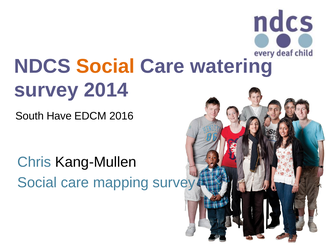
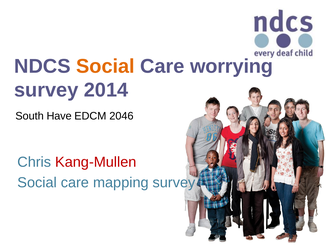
watering: watering -> worrying (232, 66)
2016: 2016 -> 2046 (121, 116)
Kang-Mullen colour: black -> red (96, 162)
